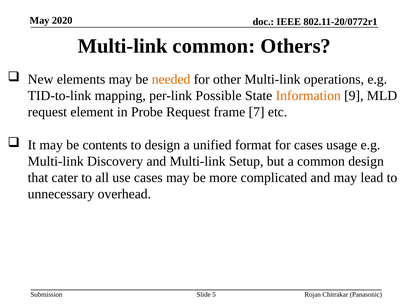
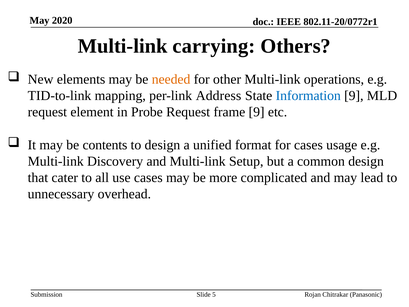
Multi-link common: common -> carrying (214, 46)
Possible: Possible -> Address (219, 96)
Information colour: orange -> blue (308, 96)
frame 7: 7 -> 9 (257, 112)
